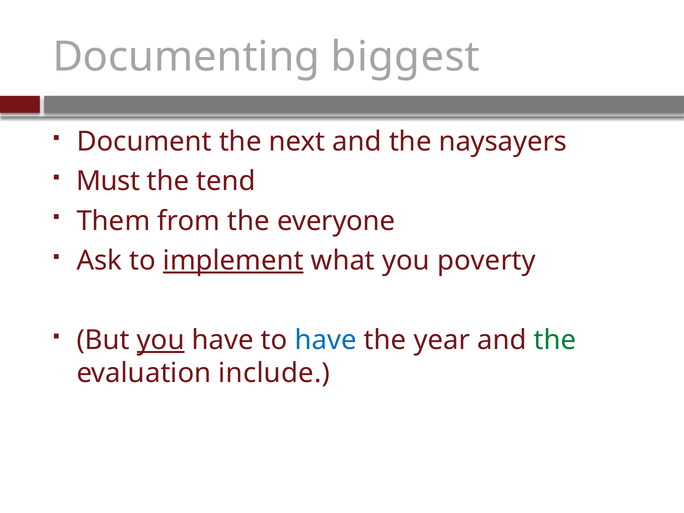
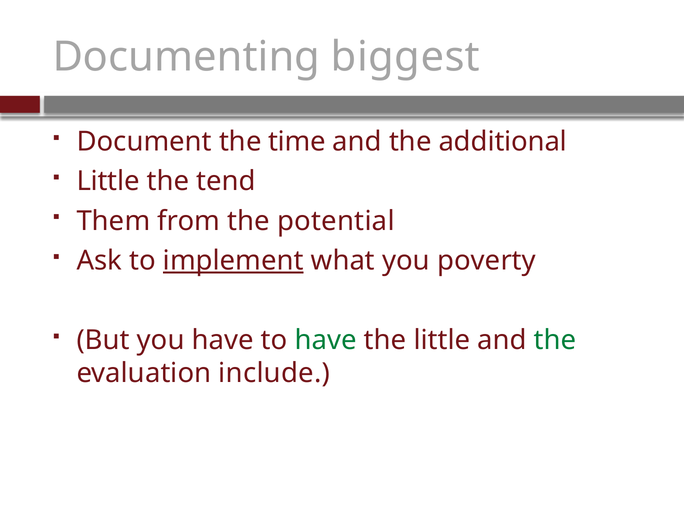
next: next -> time (297, 142)
naysayers: naysayers -> additional (503, 142)
Must: Must -> Little (108, 181)
everyone: everyone -> potential (336, 221)
you underline: present -> none (161, 340)
have colour: blue -> green (326, 340)
the year: year -> little (442, 340)
